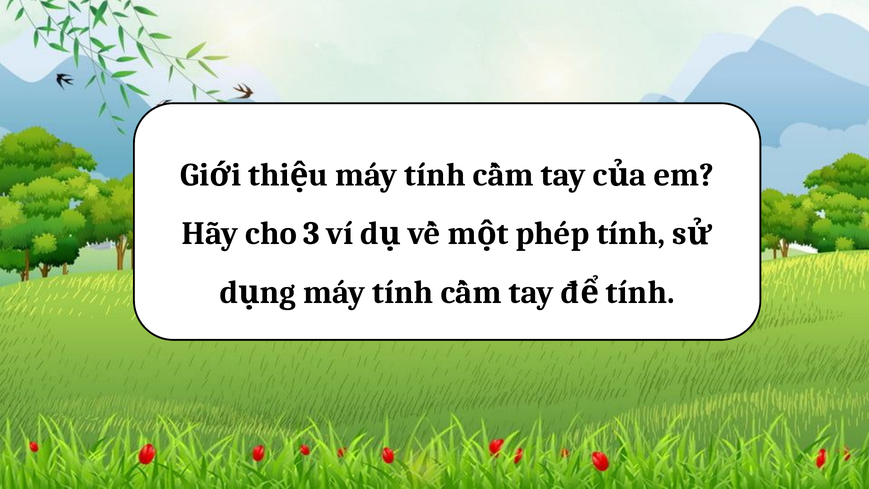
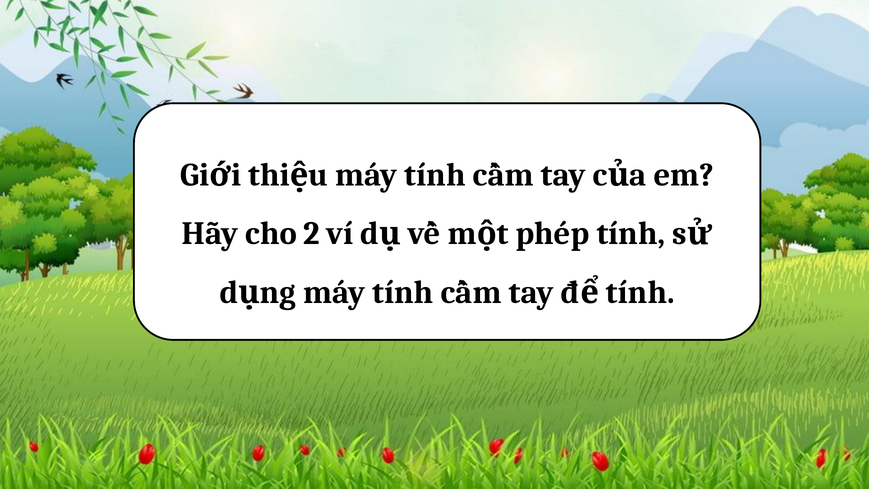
3: 3 -> 2 (312, 234)
